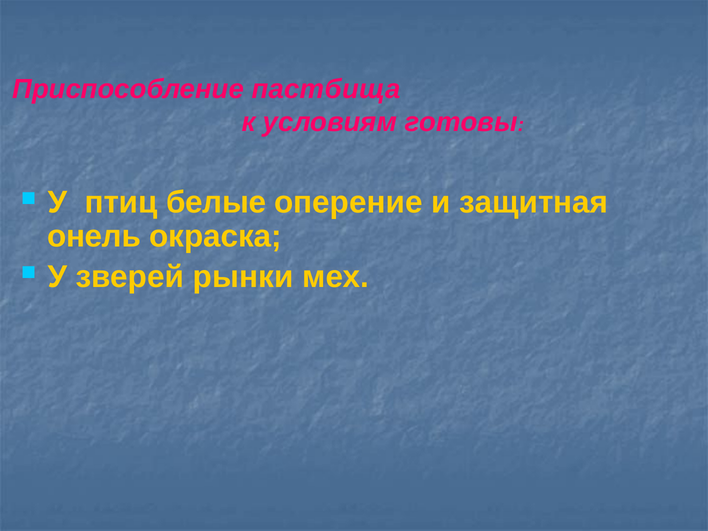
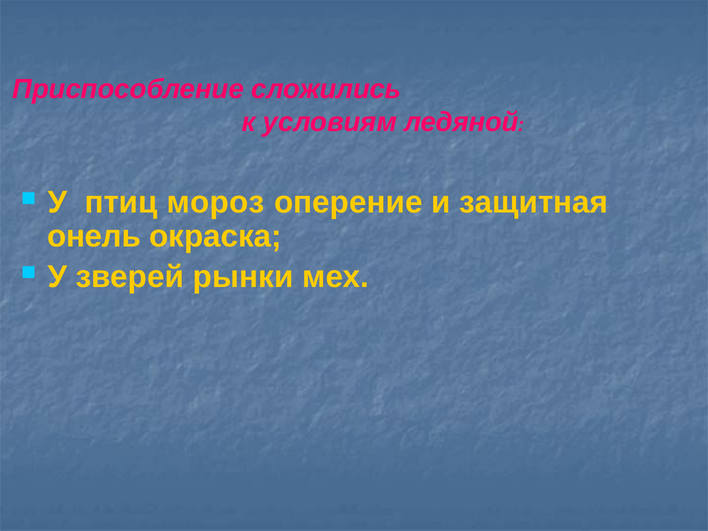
пастбища: пастбища -> сложились (326, 89)
готовы: готовы -> ледяной (461, 122)
белые: белые -> мороз (216, 202)
